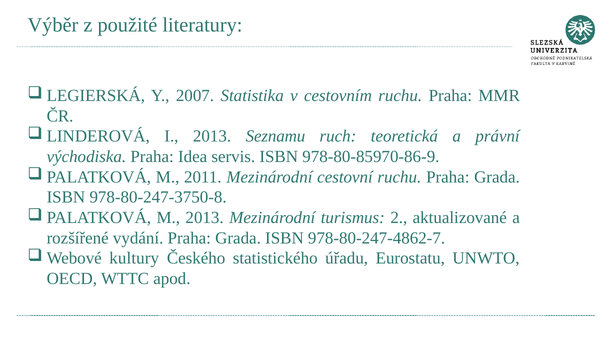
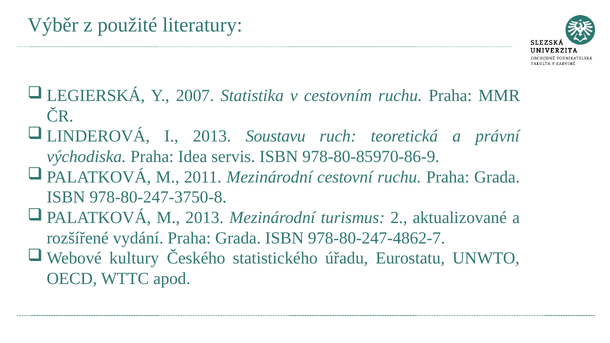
Seznamu: Seznamu -> Soustavu (276, 136)
